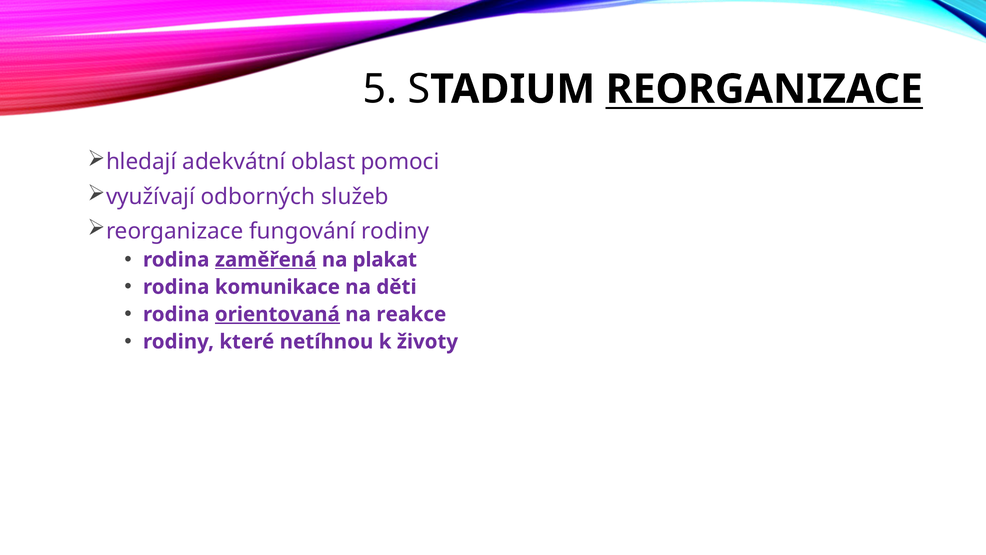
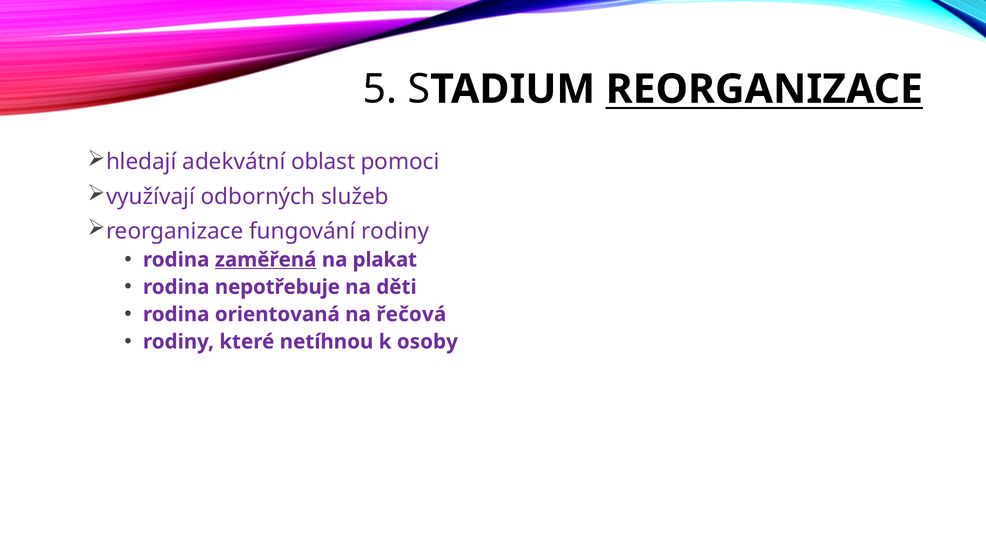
komunikace: komunikace -> nepotřebuje (277, 287)
orientovaná underline: present -> none (277, 314)
reakce: reakce -> řečová (411, 314)
životy: životy -> osoby (427, 341)
